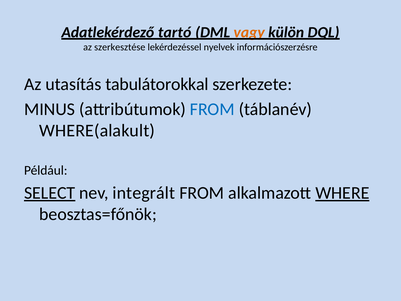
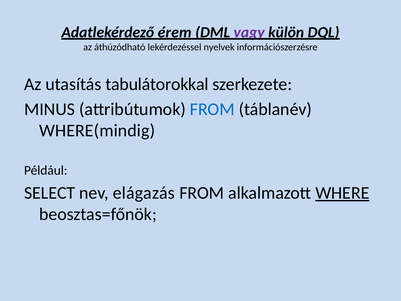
tartó: tartó -> érem (175, 32)
vagy colour: orange -> purple (249, 32)
szerkesztése: szerkesztése -> áthúzódható (120, 47)
WHERE(alakult: WHERE(alakult -> WHERE(mindig (97, 130)
SELECT underline: present -> none (50, 193)
integrált: integrált -> elágazás (144, 193)
